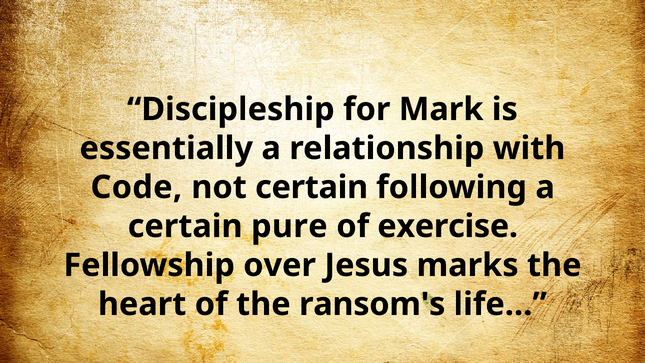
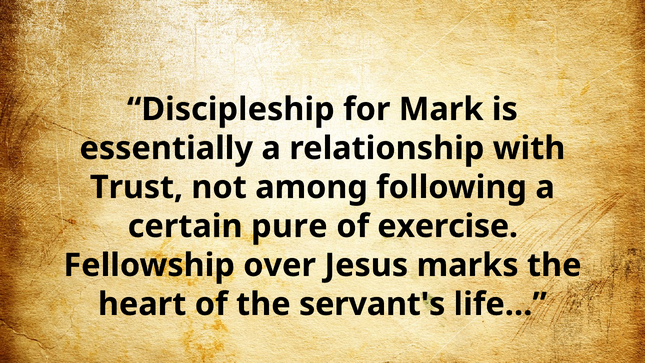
Code: Code -> Trust (137, 187)
not certain: certain -> among (312, 187)
ransom's: ransom's -> servant's (372, 304)
